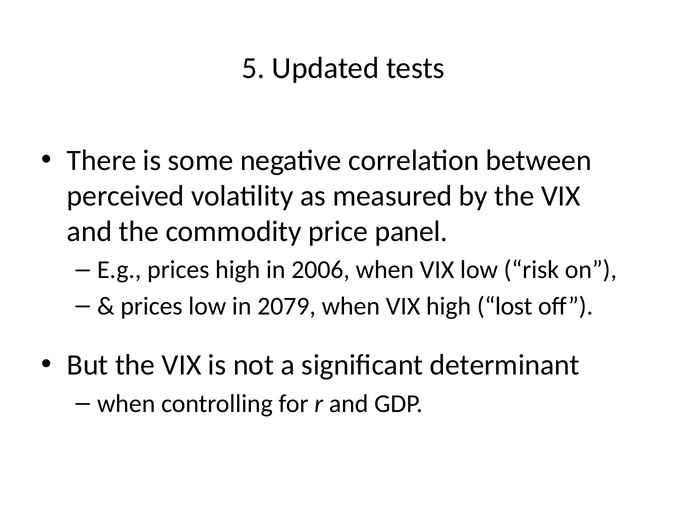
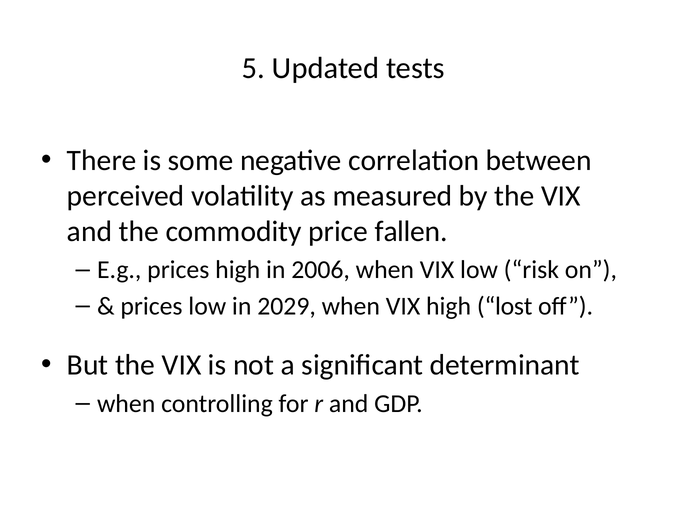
panel: panel -> fallen (411, 232)
2079: 2079 -> 2029 (287, 306)
